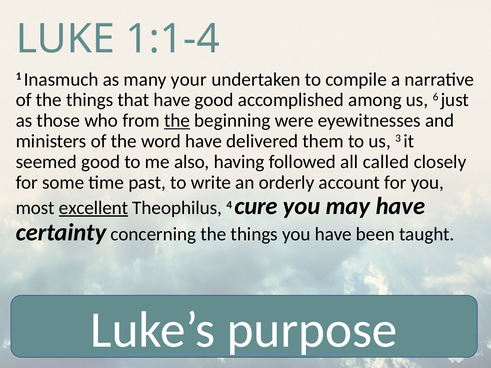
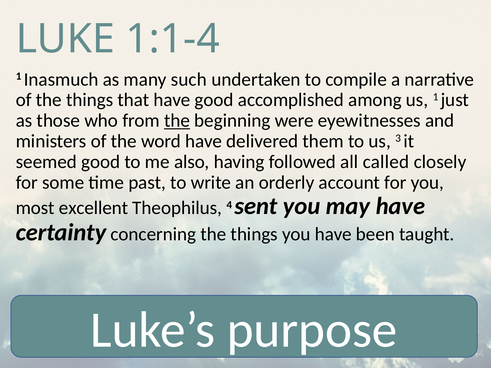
your: your -> such (189, 79)
us 6: 6 -> 1 (436, 97)
excellent underline: present -> none (94, 208)
cure: cure -> sent (256, 206)
